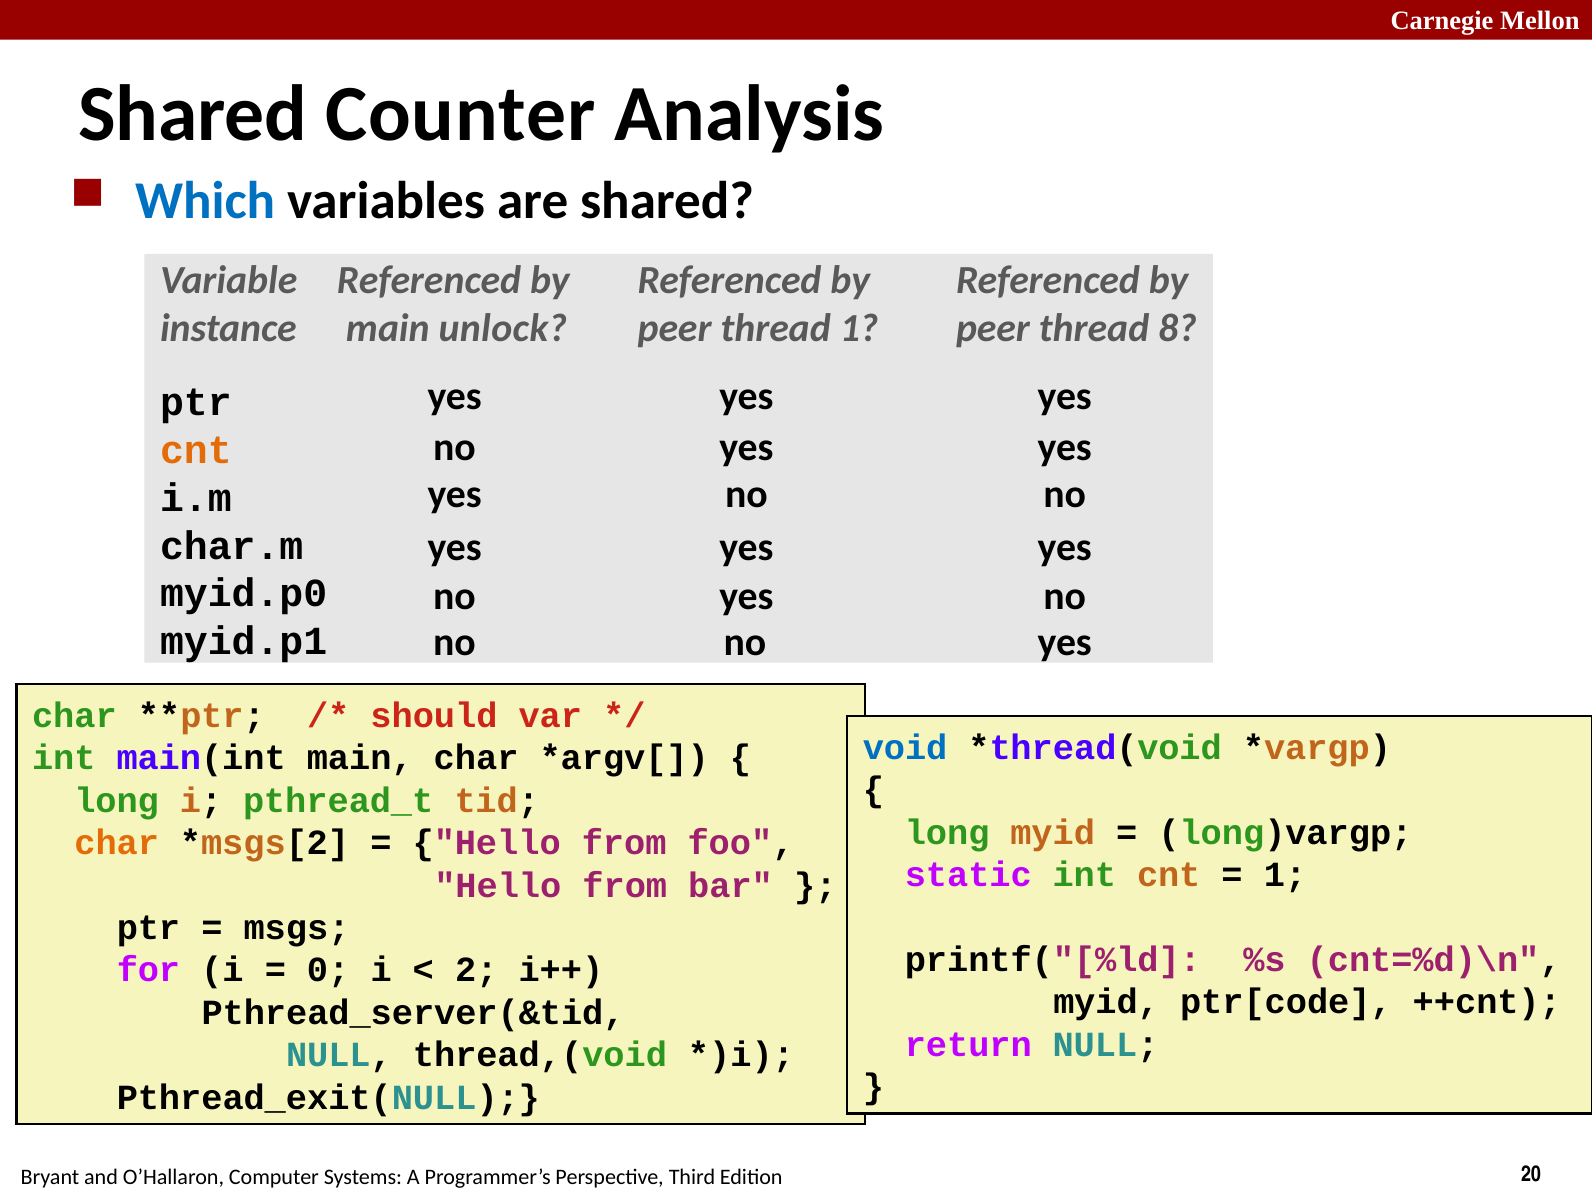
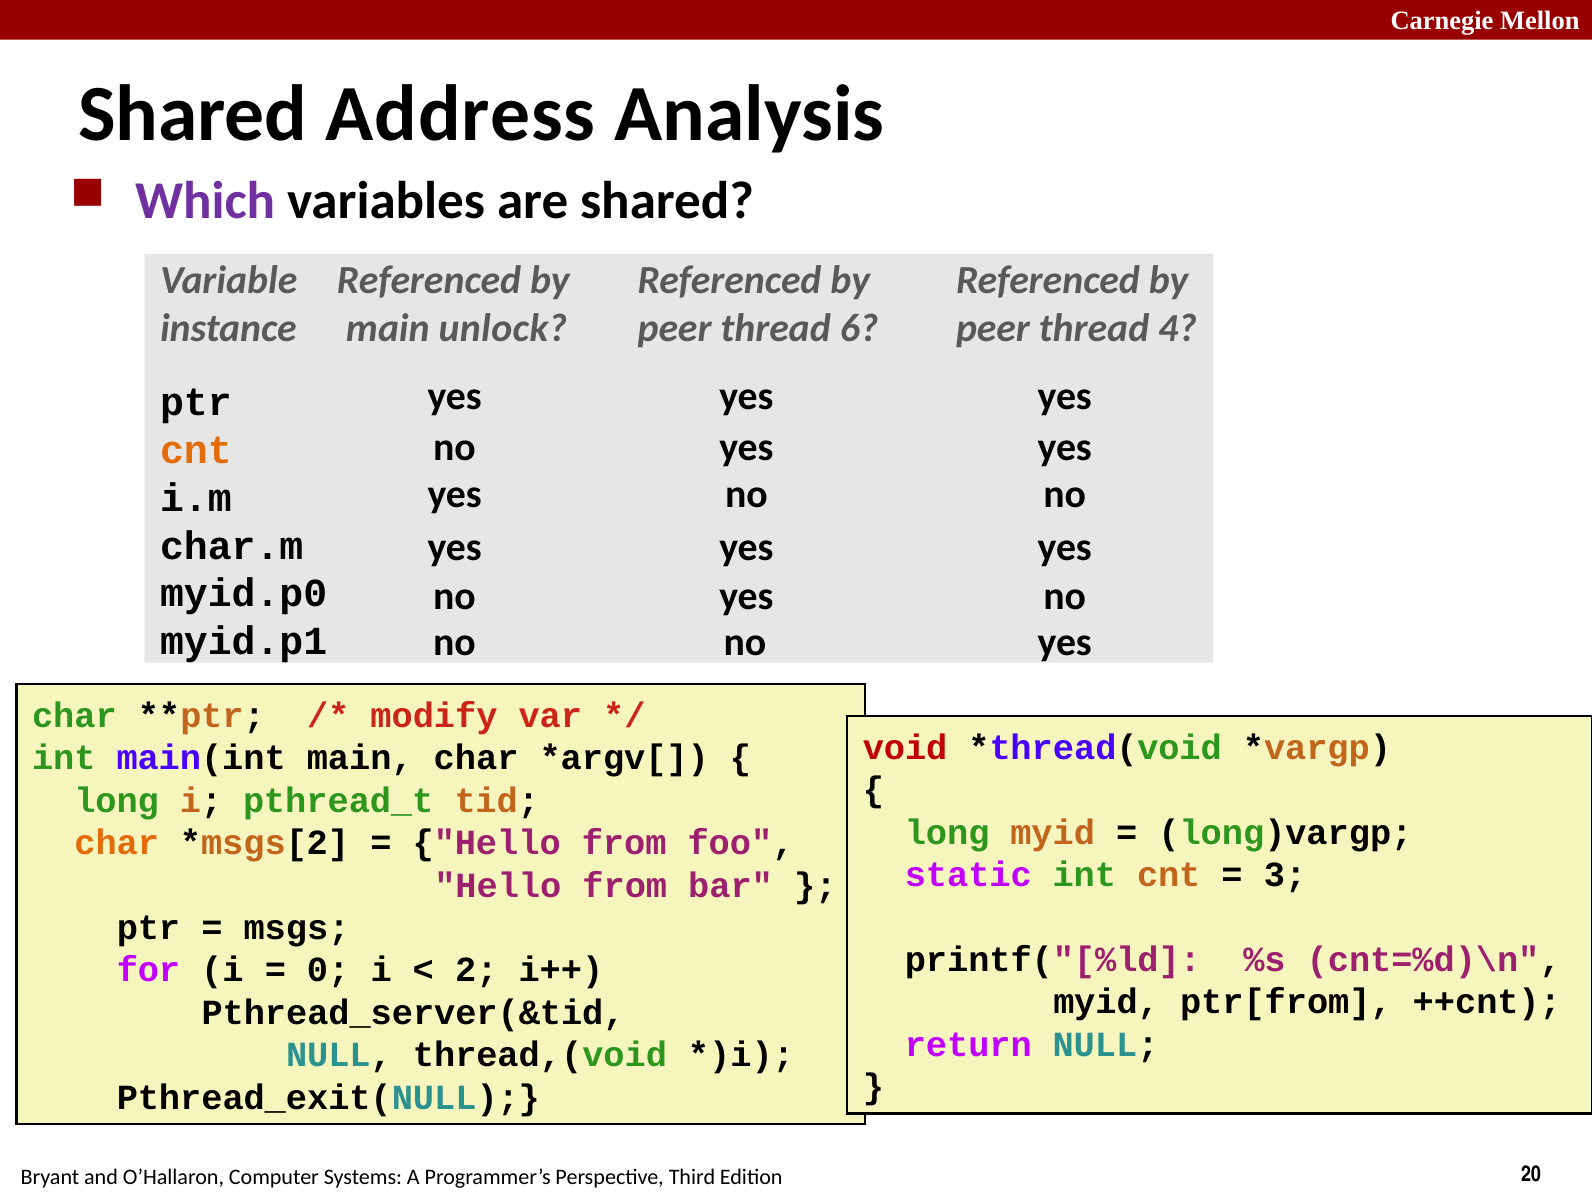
Counter: Counter -> Address (461, 114)
Which colour: blue -> purple (205, 201)
thread 1: 1 -> 6 (859, 328)
8: 8 -> 4 (1178, 328)
should: should -> modify (434, 716)
void colour: blue -> red (905, 748)
1: 1 -> 3 (1285, 875)
ptr[code: ptr[code -> ptr[from (1286, 1002)
